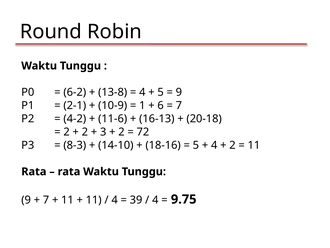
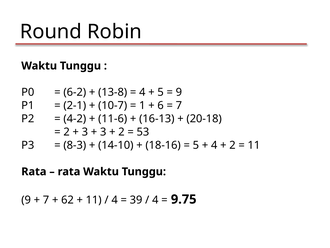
10-9: 10-9 -> 10-7 (113, 105)
2: 2 -> 3 (85, 132)
72: 72 -> 53 (143, 132)
11: 11 -> 62 (67, 200)
